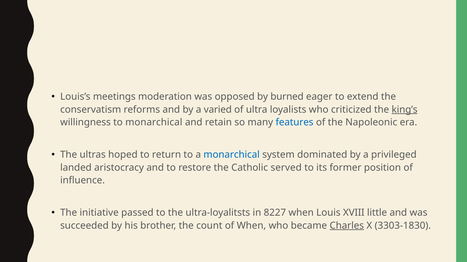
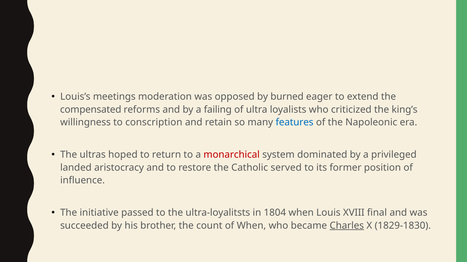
conservatism: conservatism -> compensated (91, 110)
varied: varied -> failing (218, 110)
king’s underline: present -> none (405, 110)
to monarchical: monarchical -> conscription (154, 123)
monarchical colour: blue -> red (232, 155)
8227: 8227 -> 1804 (275, 213)
little: little -> final (377, 213)
3303-1830: 3303-1830 -> 1829-1830 (403, 226)
